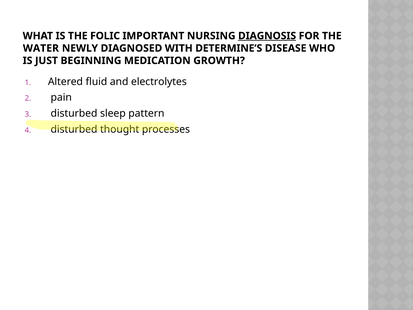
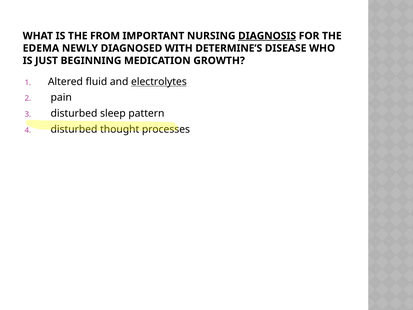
FOLIC: FOLIC -> FROM (105, 36)
WATER: WATER -> EDEMA (41, 48)
electrolytes underline: none -> present (159, 82)
